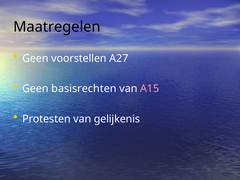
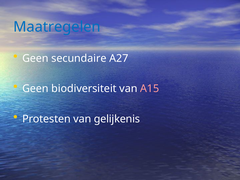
Maatregelen colour: black -> blue (57, 27)
voorstellen: voorstellen -> secundaire (79, 58)
basisrechten: basisrechten -> biodiversiteit (84, 89)
